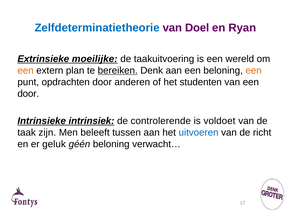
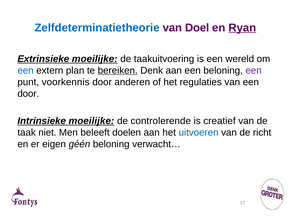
Ryan underline: none -> present (242, 28)
een colour: orange -> blue (26, 71)
een colour: orange -> purple (254, 71)
opdrachten: opdrachten -> voorkennis (66, 82)
studenten: studenten -> regulaties (201, 82)
Intrinsieke intrinsiek: intrinsiek -> moeilijke (91, 121)
voldoet: voldoet -> creatief (219, 121)
zijn: zijn -> niet (47, 133)
tussen: tussen -> doelen (127, 133)
geluk: geluk -> eigen (54, 144)
